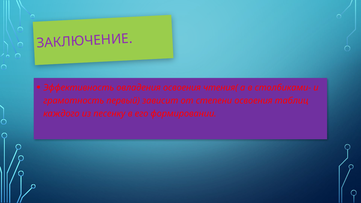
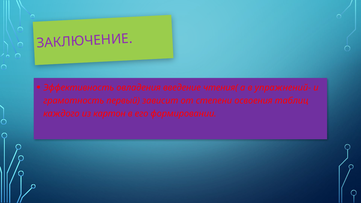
овладения освоения: освоения -> введение (182, 88)
столбиками-: столбиками- -> упражнений- (283, 88)
песенку: песенку -> картон (109, 114)
